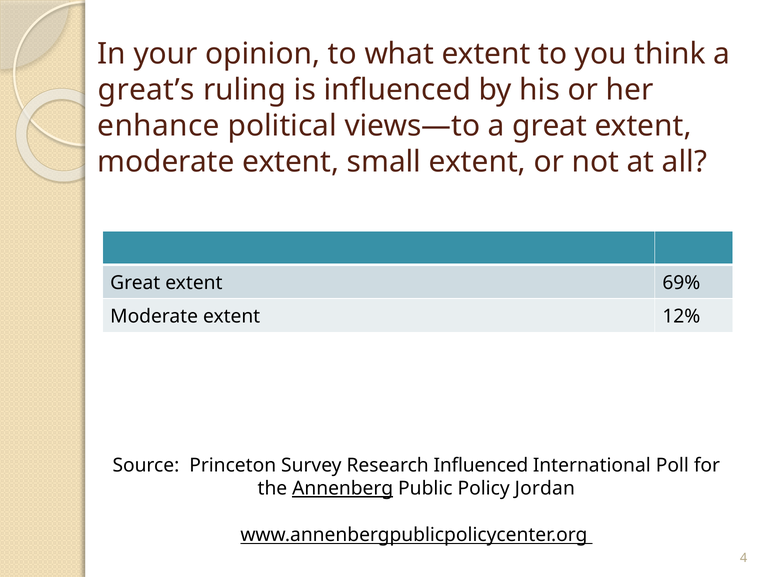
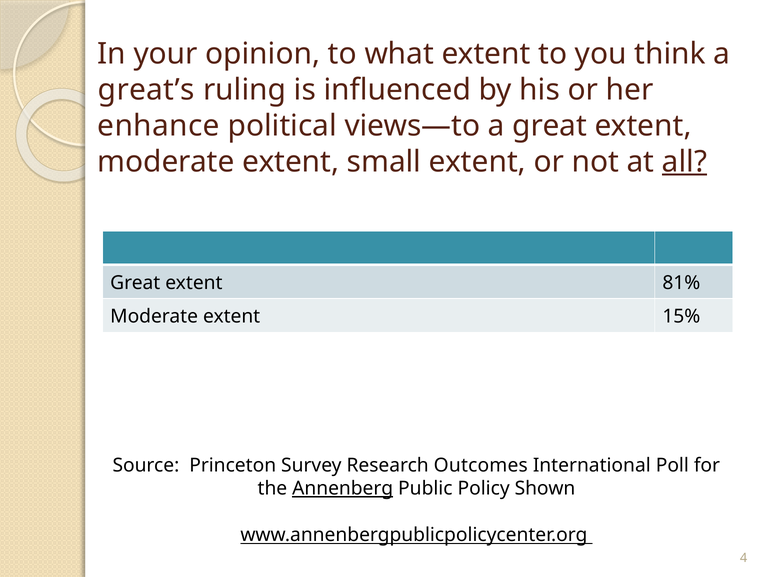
all underline: none -> present (685, 162)
69%: 69% -> 81% (681, 283)
12%: 12% -> 15% (681, 316)
Research Influenced: Influenced -> Outcomes (481, 465)
Jordan: Jordan -> Shown (545, 488)
